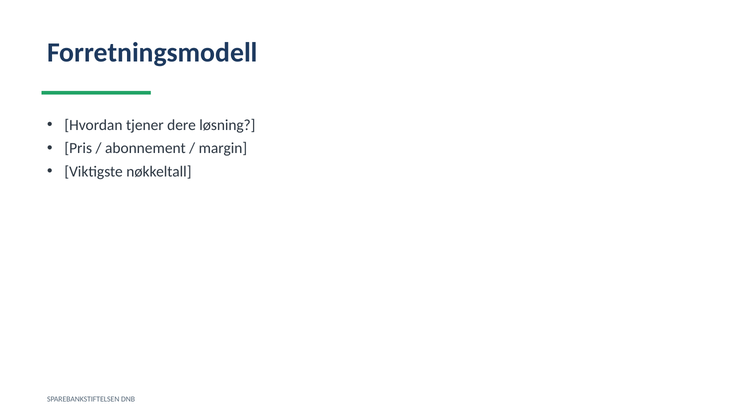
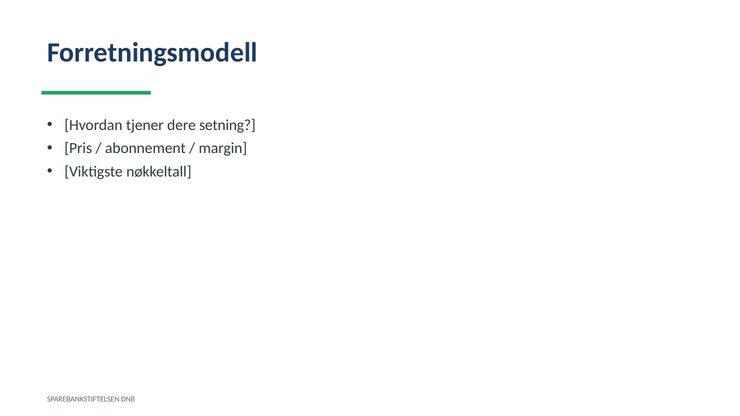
løsning: løsning -> setning (227, 125)
